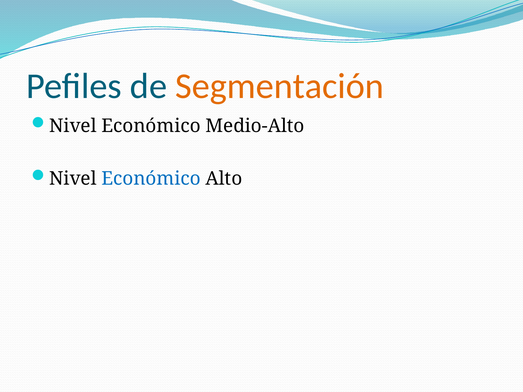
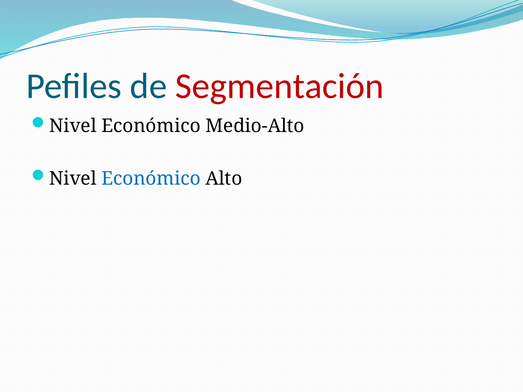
Segmentación colour: orange -> red (280, 86)
